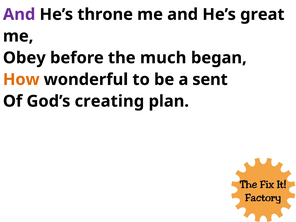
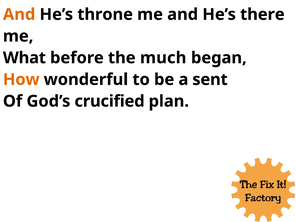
And colour: purple -> orange (19, 14)
great: great -> there (262, 14)
Obey: Obey -> What (24, 58)
creating: creating -> crucified (110, 101)
